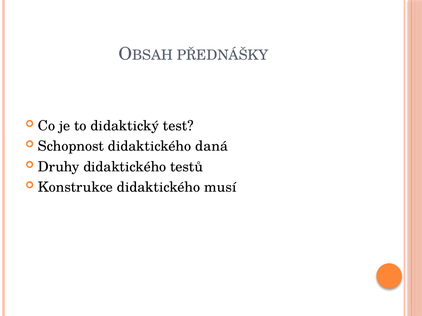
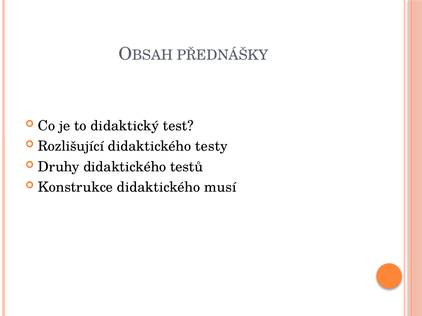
Schopnost: Schopnost -> Rozlišující (71, 147)
daná: daná -> testy (212, 147)
